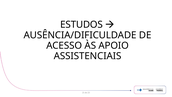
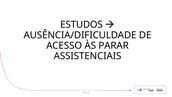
APOIO: APOIO -> PARAR (114, 45)
